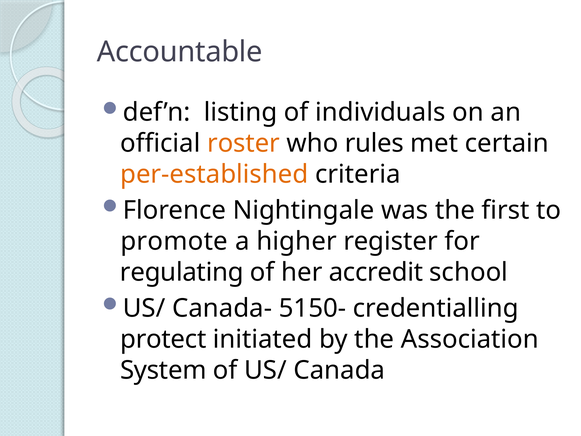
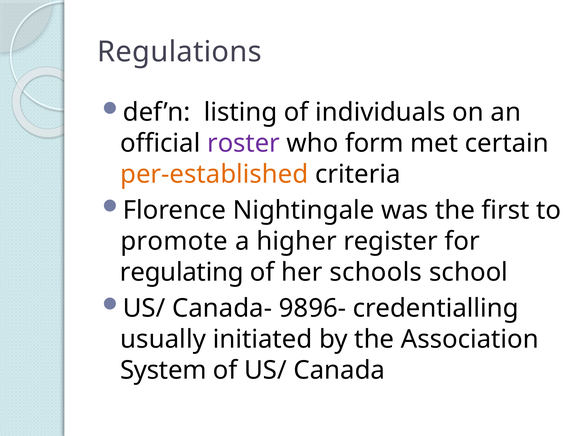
Accountable: Accountable -> Regulations (179, 52)
roster colour: orange -> purple (244, 143)
rules: rules -> form (374, 143)
accredit: accredit -> schools (376, 272)
5150-: 5150- -> 9896- (312, 308)
protect: protect -> usually (163, 339)
